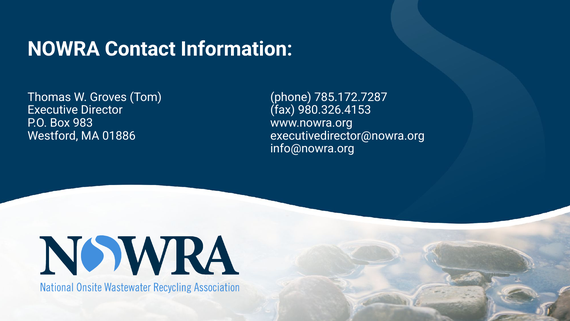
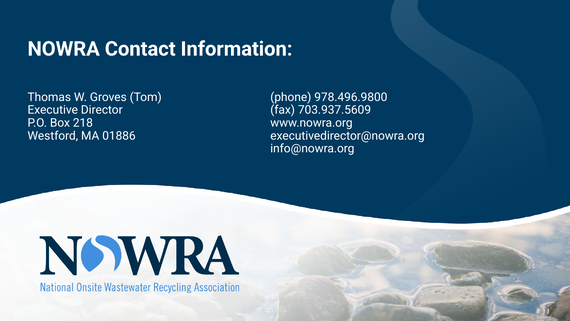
785.172.7287: 785.172.7287 -> 978.496.9800 (351, 97)
980.326.4153: 980.326.4153 -> 703.937.5609 (334, 110)
983: 983 -> 218 (83, 123)
